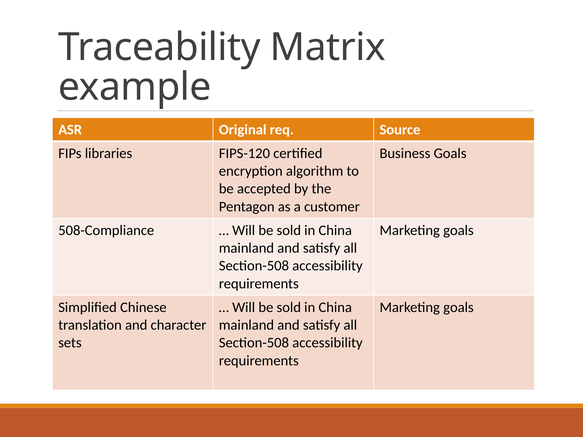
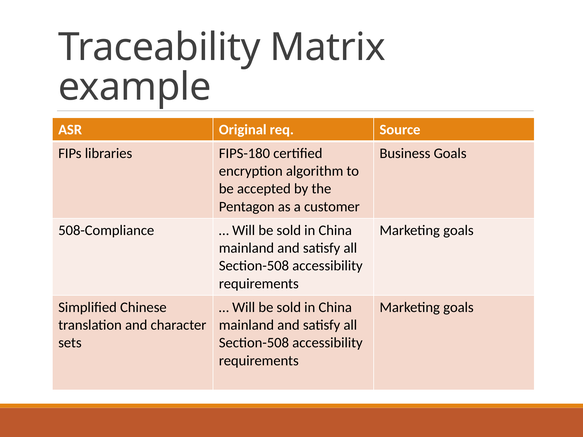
FIPS-120: FIPS-120 -> FIPS-180 (244, 153)
